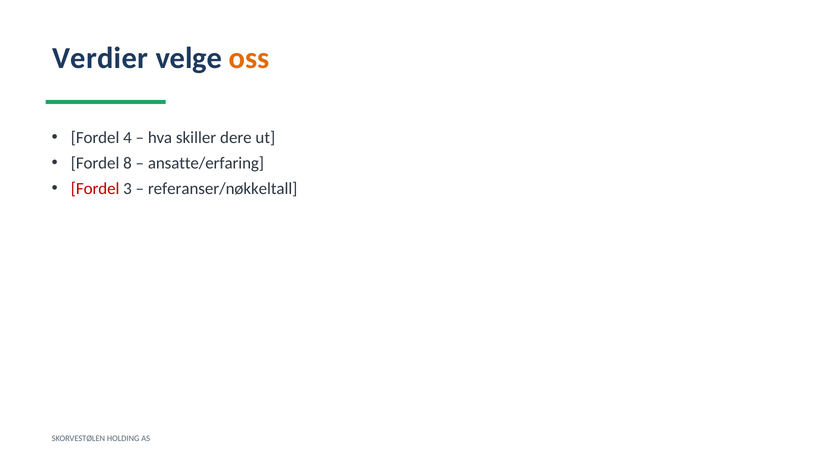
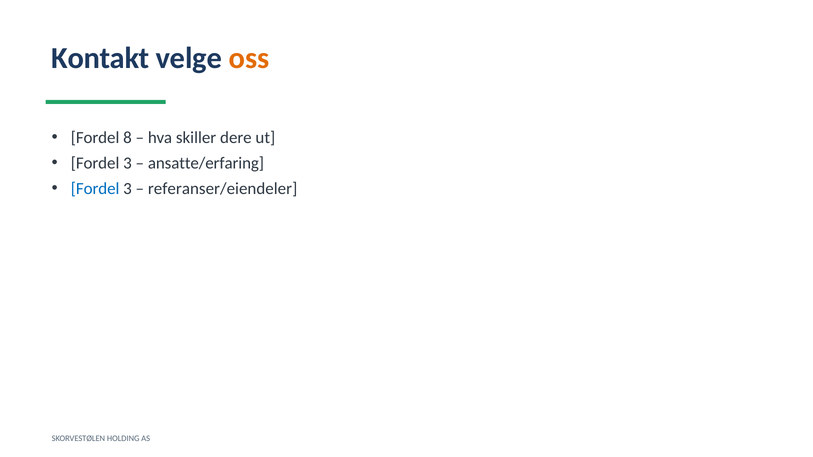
Verdier: Verdier -> Kontakt (100, 58)
4: 4 -> 8 (127, 138)
8: 8 -> 3 (127, 163)
Fordel colour: red -> blue (95, 189)
referanser/nøkkeltall: referanser/nøkkeltall -> referanser/eiendeler (223, 189)
